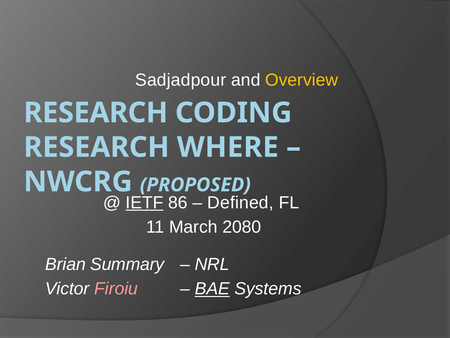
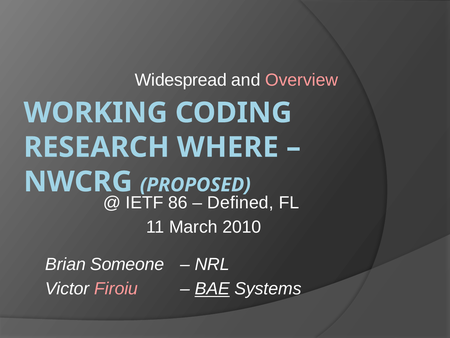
Sadjadpour: Sadjadpour -> Widespread (181, 80)
Overview colour: yellow -> pink (302, 80)
RESEARCH: RESEARCH -> WORKING (96, 113)
IETF underline: present -> none (145, 202)
2080: 2080 -> 2010 (242, 227)
Summary: Summary -> Someone (127, 264)
